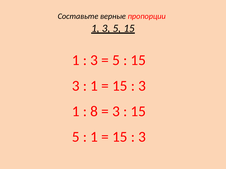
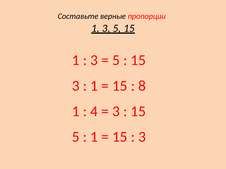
3: 3 -> 8 (142, 86)
8: 8 -> 4 (94, 112)
